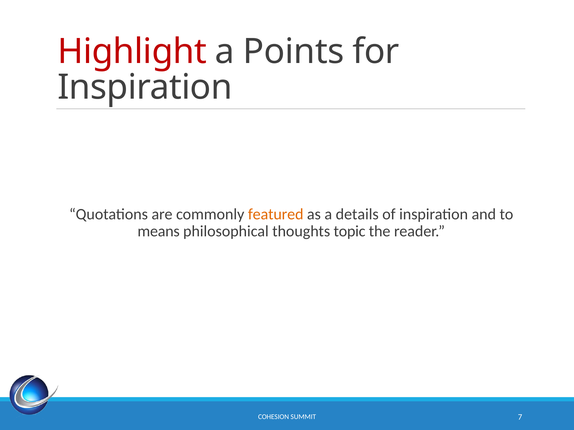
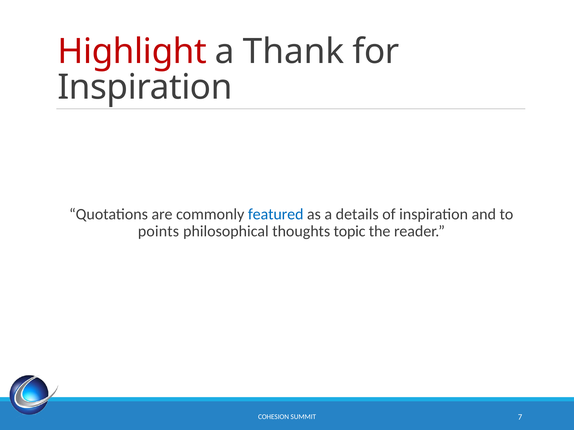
Points: Points -> Thank (293, 52)
featured colour: orange -> blue (276, 214)
means: means -> points (158, 232)
